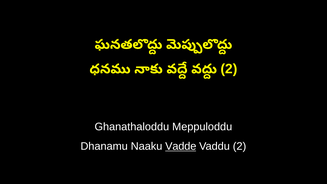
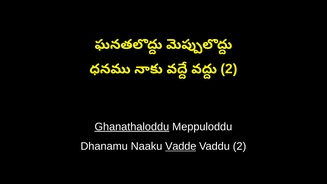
Ghanathaloddu underline: none -> present (132, 127)
